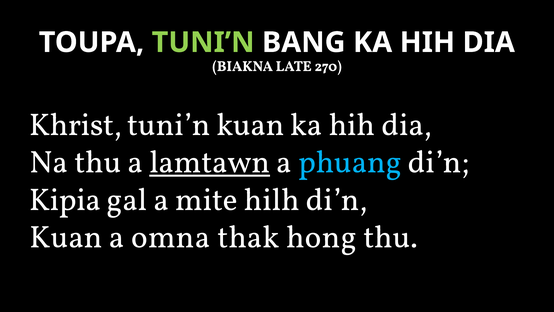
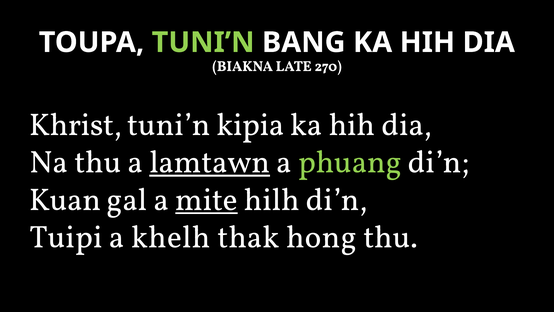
tuni’n kuan: kuan -> kipia (250, 125)
phuang colour: light blue -> light green (350, 162)
Kipia: Kipia -> Kuan (65, 199)
mite underline: none -> present (206, 199)
Kuan: Kuan -> Tuipi (66, 237)
omna: omna -> khelh (171, 237)
